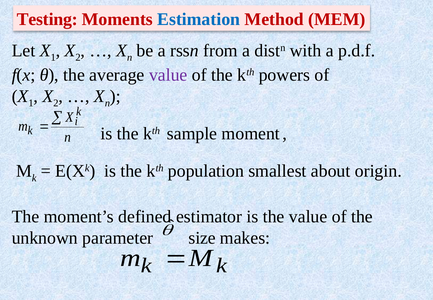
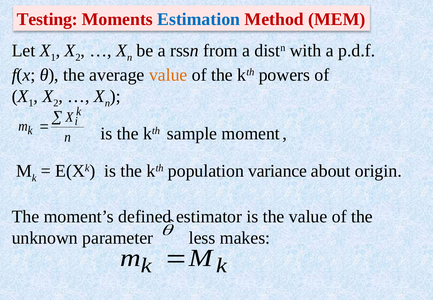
value colour: purple -> orange (168, 75)
smallest: smallest -> variance (278, 171)
size: size -> less (202, 238)
